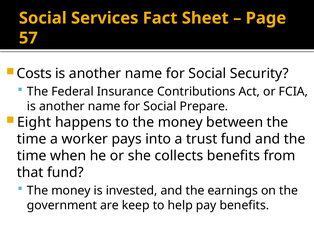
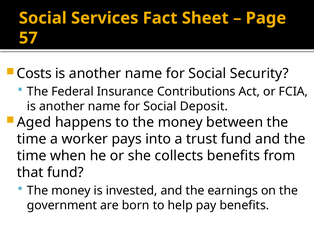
Prepare: Prepare -> Deposit (204, 106)
Eight: Eight -> Aged (34, 122)
keep: keep -> born (136, 205)
